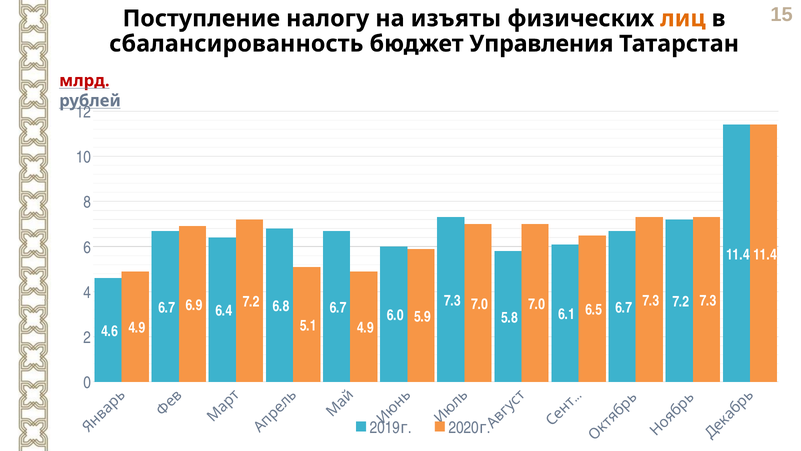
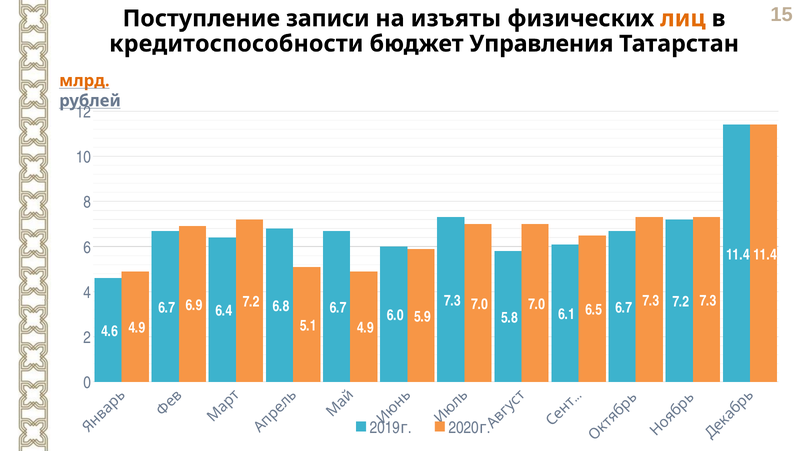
налогу: налогу -> записи (328, 19)
сбалансированность: сбалансированность -> кредитоспособности (236, 44)
млрд colour: red -> orange (84, 81)
